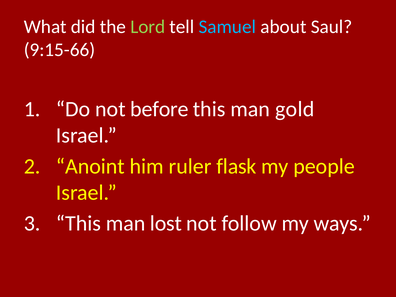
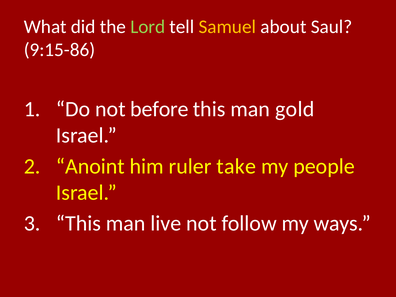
Samuel colour: light blue -> yellow (227, 27)
9:15-66: 9:15-66 -> 9:15-86 (59, 50)
flask: flask -> take (236, 166)
lost: lost -> live (166, 223)
